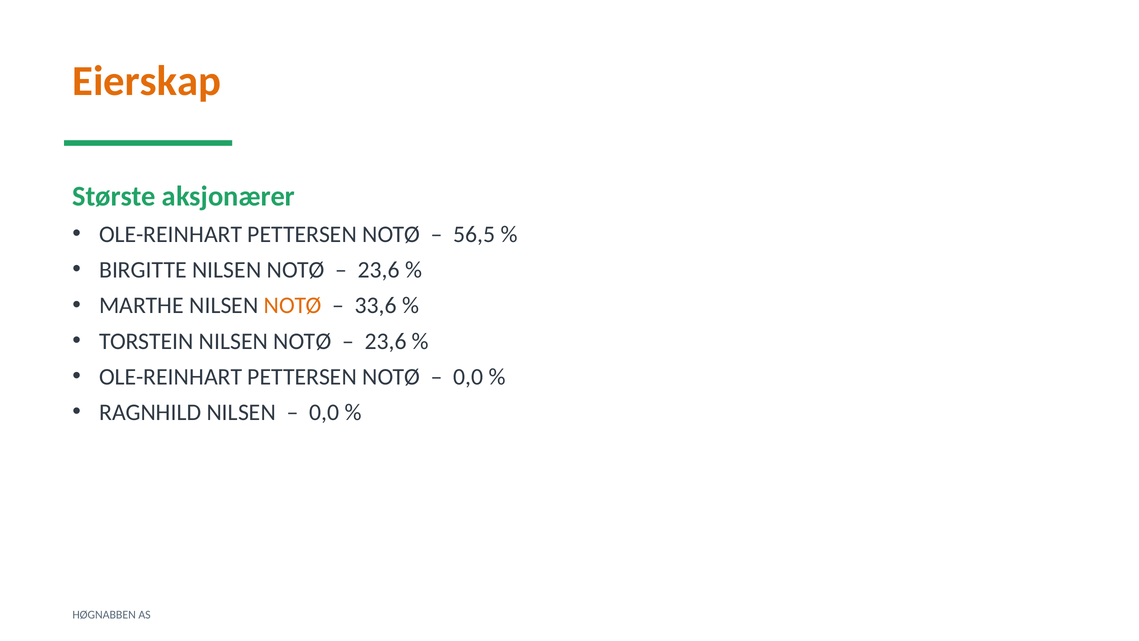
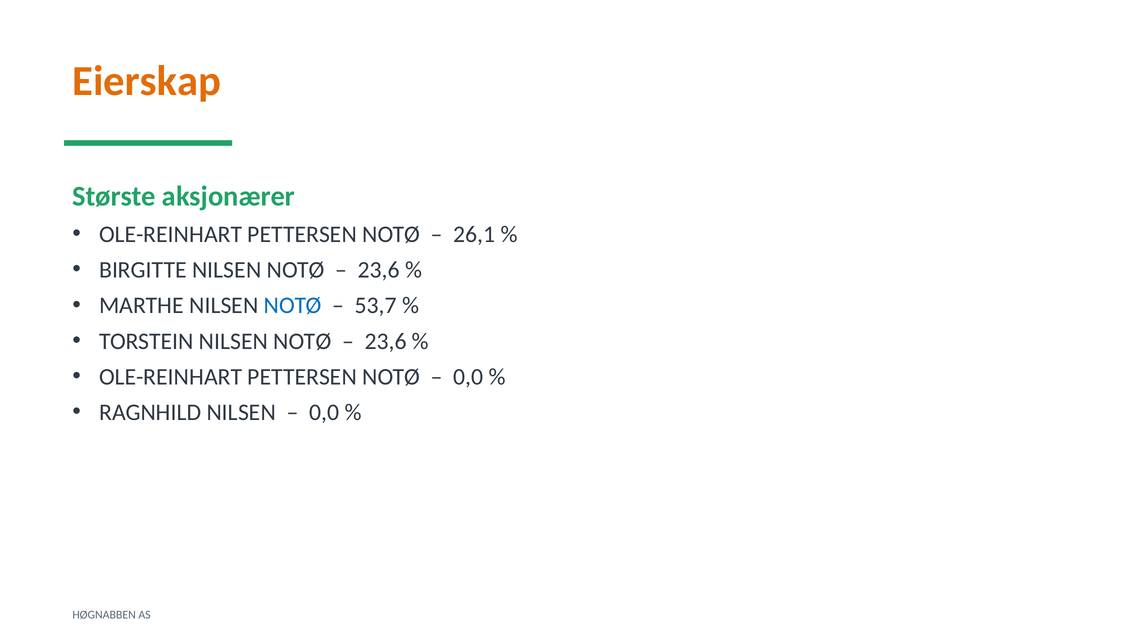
56,5: 56,5 -> 26,1 (474, 234)
NOTØ colour: orange -> blue (293, 305)
33,6: 33,6 -> 53,7 (376, 305)
